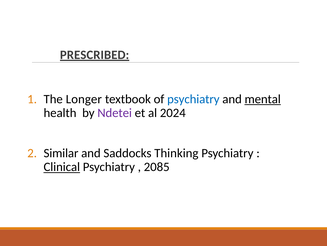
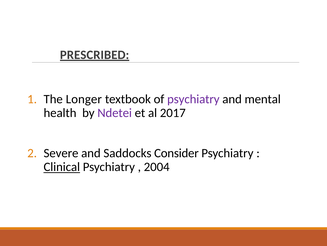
psychiatry colour: blue -> purple (193, 99)
mental underline: present -> none (263, 99)
2024: 2024 -> 2017 (173, 113)
Similar: Similar -> Severe (61, 153)
Thinking: Thinking -> Consider (176, 153)
2085: 2085 -> 2004 (157, 167)
